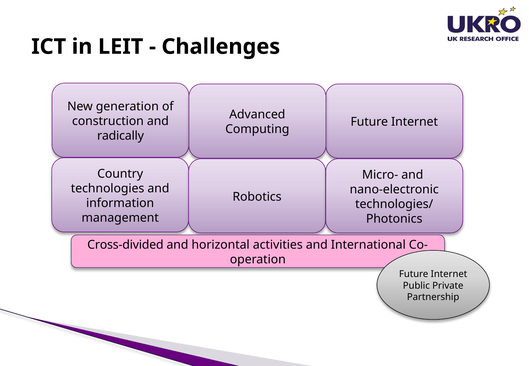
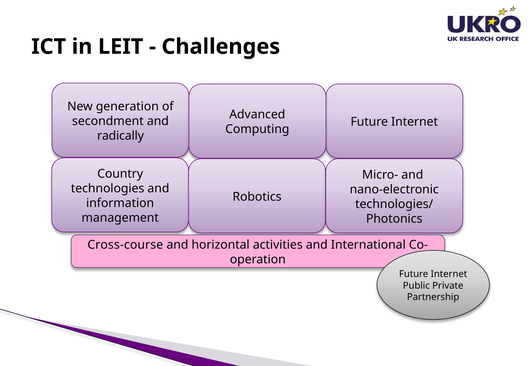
construction: construction -> secondment (108, 121)
Cross-divided: Cross-divided -> Cross-course (125, 245)
